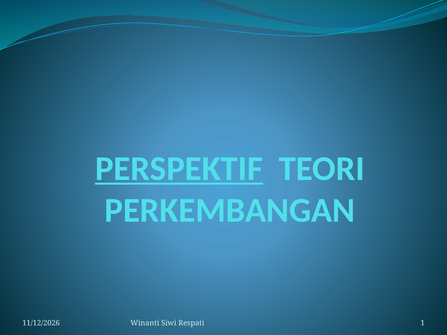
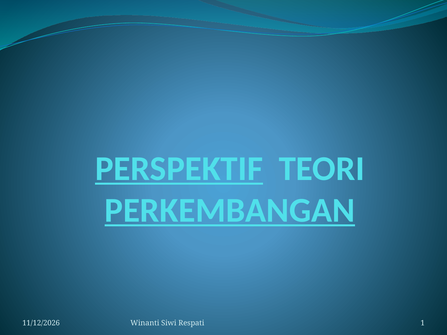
PERKEMBANGAN underline: none -> present (230, 211)
